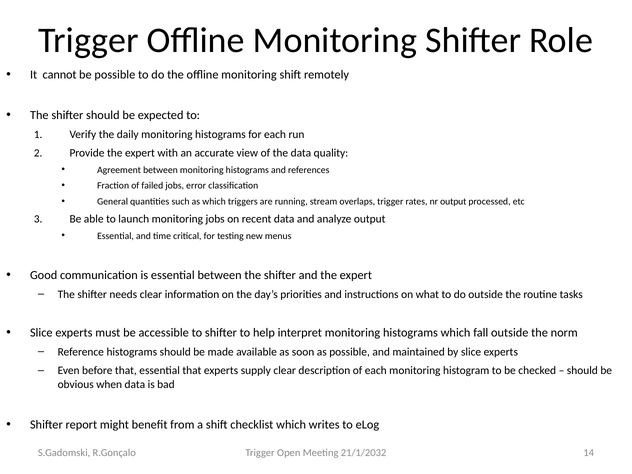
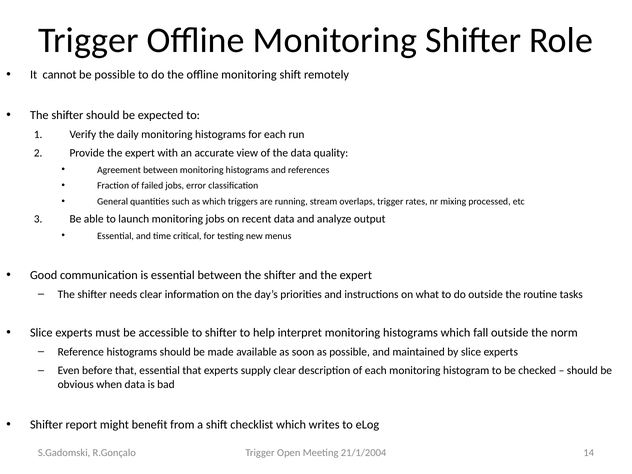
nr output: output -> mixing (453, 201)
21/1/2032: 21/1/2032 -> 21/1/2004 (364, 453)
